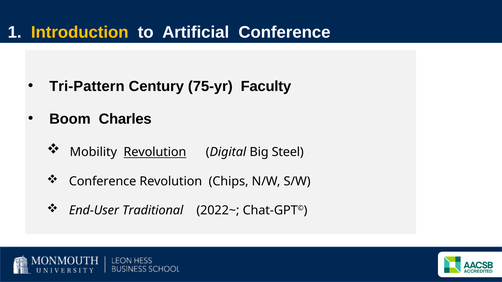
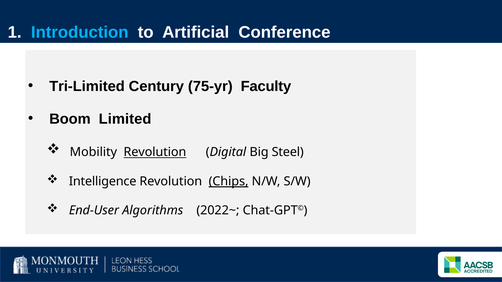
Introduction colour: yellow -> light blue (80, 32)
Tri-Pattern: Tri-Pattern -> Tri-Limited (87, 86)
Charles: Charles -> Limited (125, 119)
Conference: Conference -> Intelligence (103, 182)
Chips underline: none -> present (229, 182)
Traditional: Traditional -> Algorithms (153, 211)
